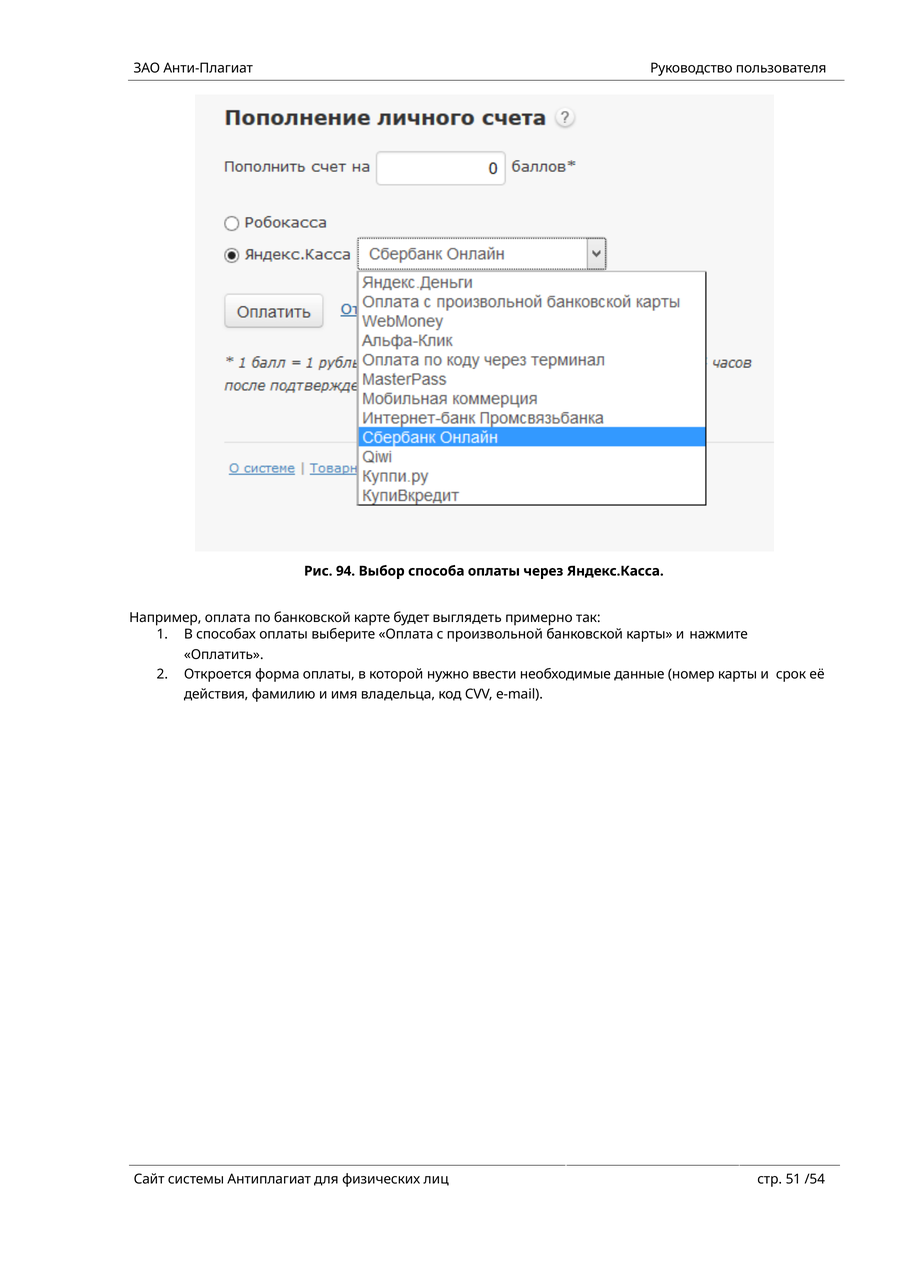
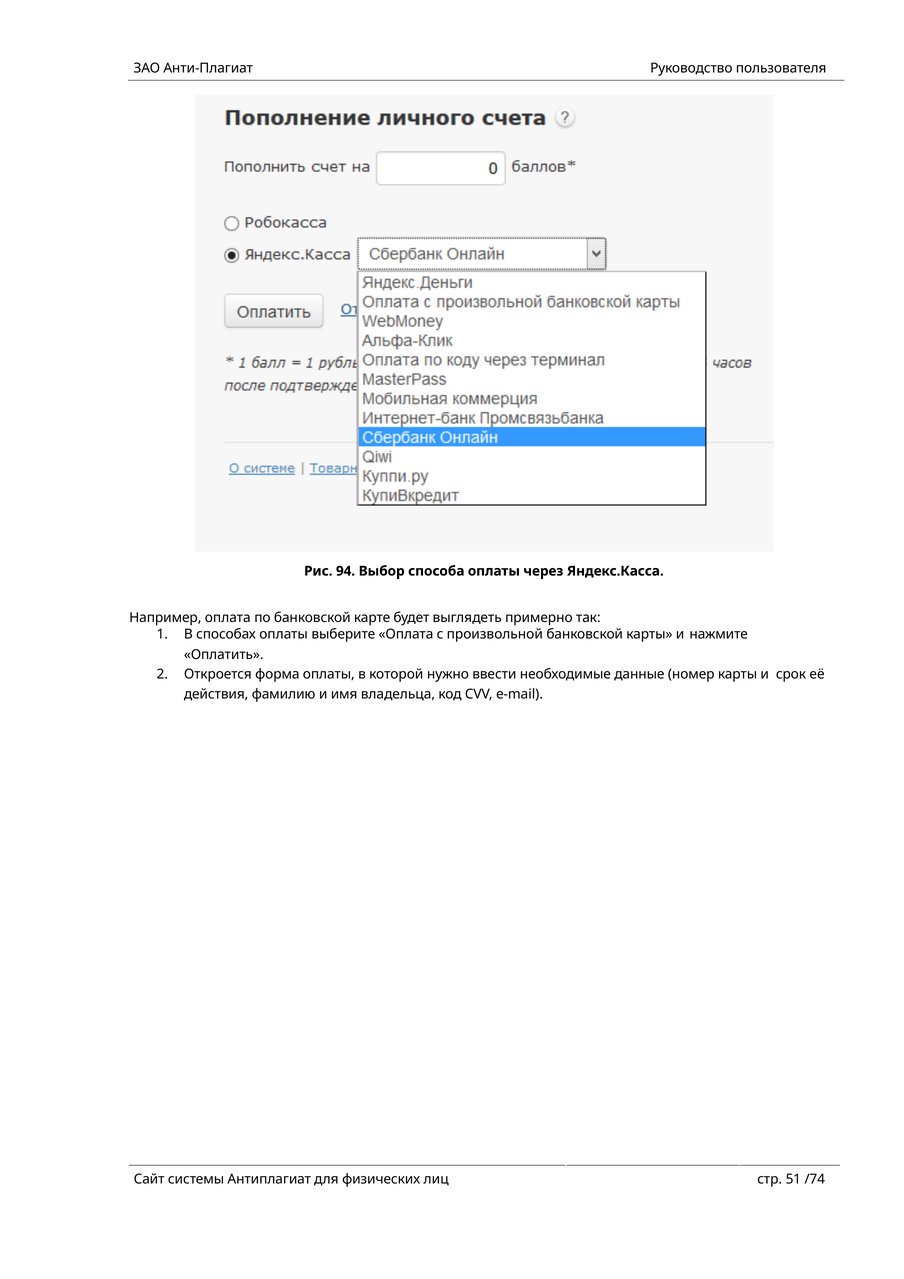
/54: /54 -> /74 (815, 1180)
